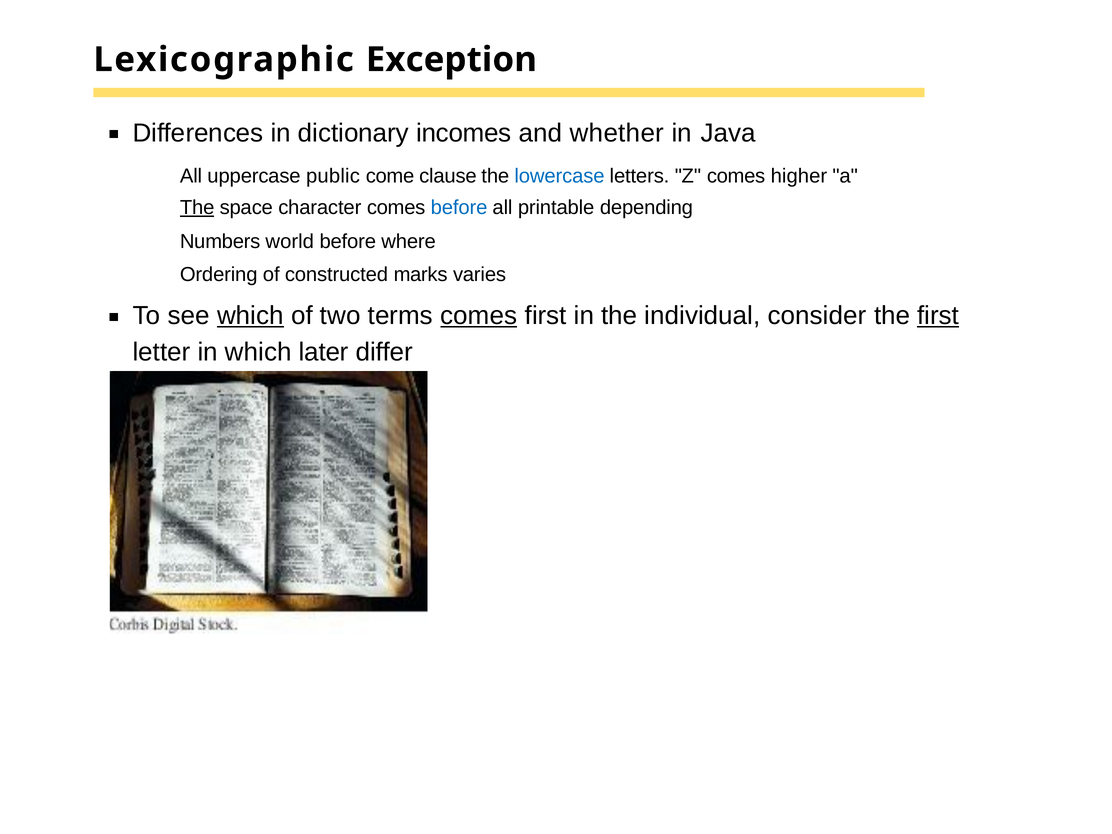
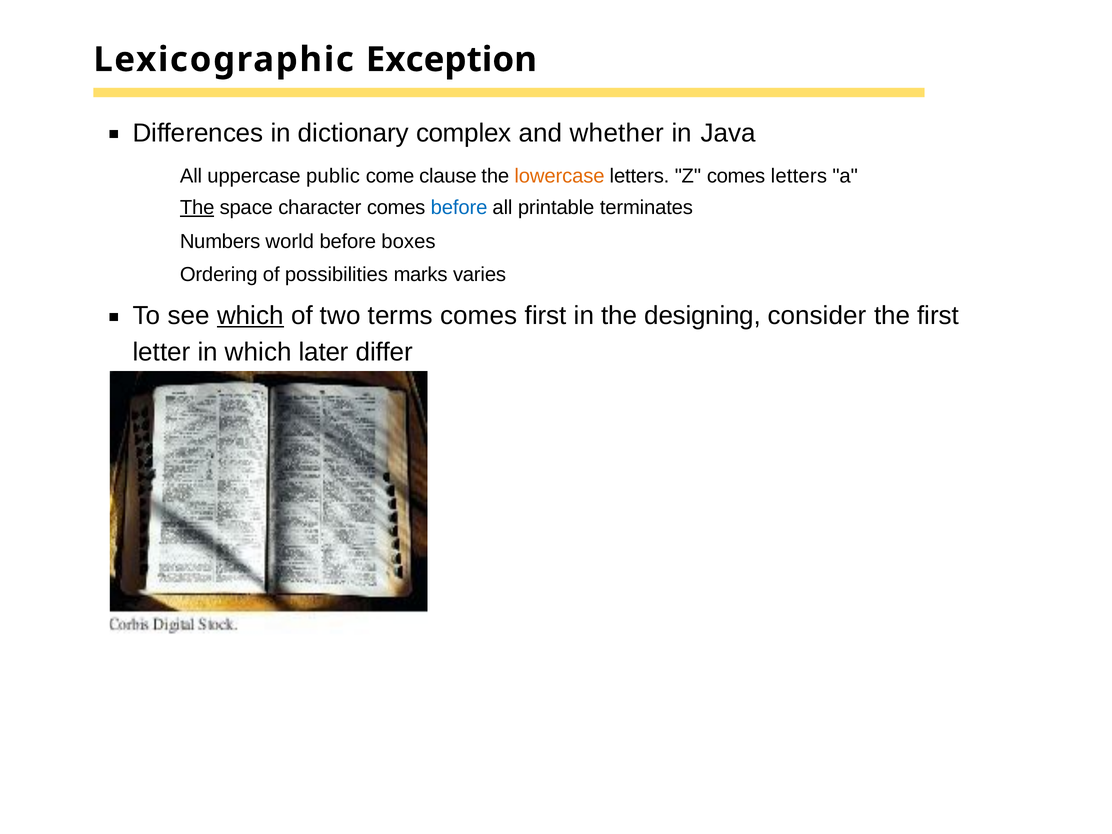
incomes: incomes -> complex (464, 133)
lowercase colour: blue -> orange (559, 176)
comes higher: higher -> letters (799, 176)
depending: depending -> terminates (646, 208)
where: where -> boxes (408, 242)
constructed: constructed -> possibilities (336, 275)
comes underline: present -> none (479, 316)
individual: individual -> designing (703, 316)
first underline: present -> none (938, 316)
